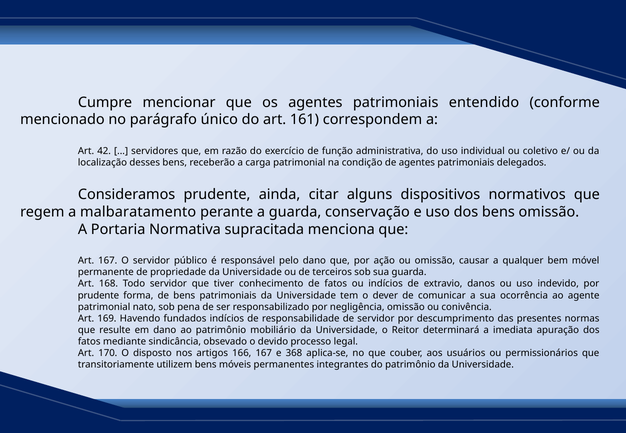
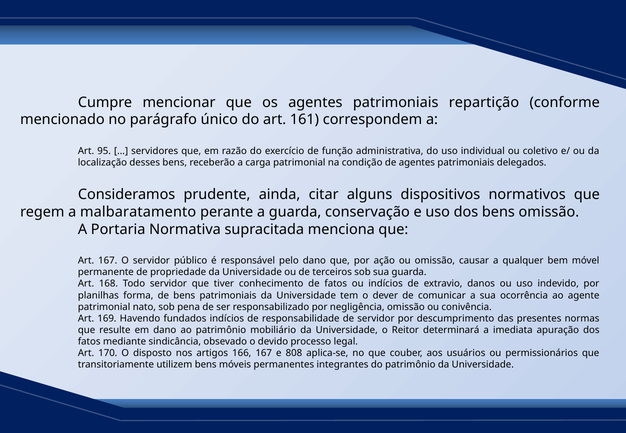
entendido: entendido -> repartição (484, 102)
42: 42 -> 95 (104, 151)
prudente: prudente -> planilhas (98, 296)
368: 368 -> 808 (294, 353)
